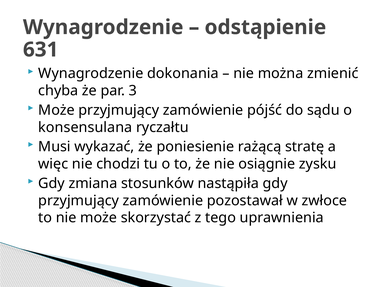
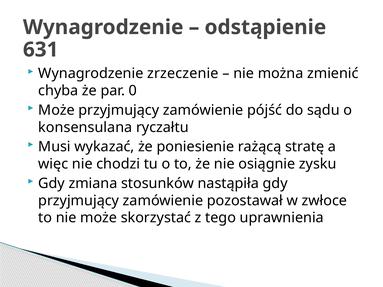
dokonania: dokonania -> zrzeczenie (183, 74)
3: 3 -> 0 (133, 91)
